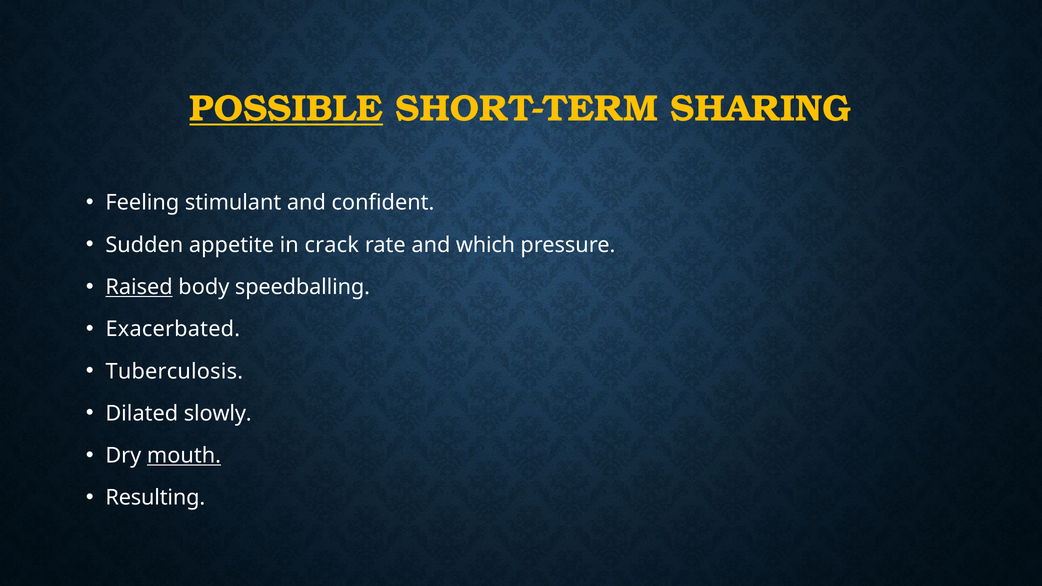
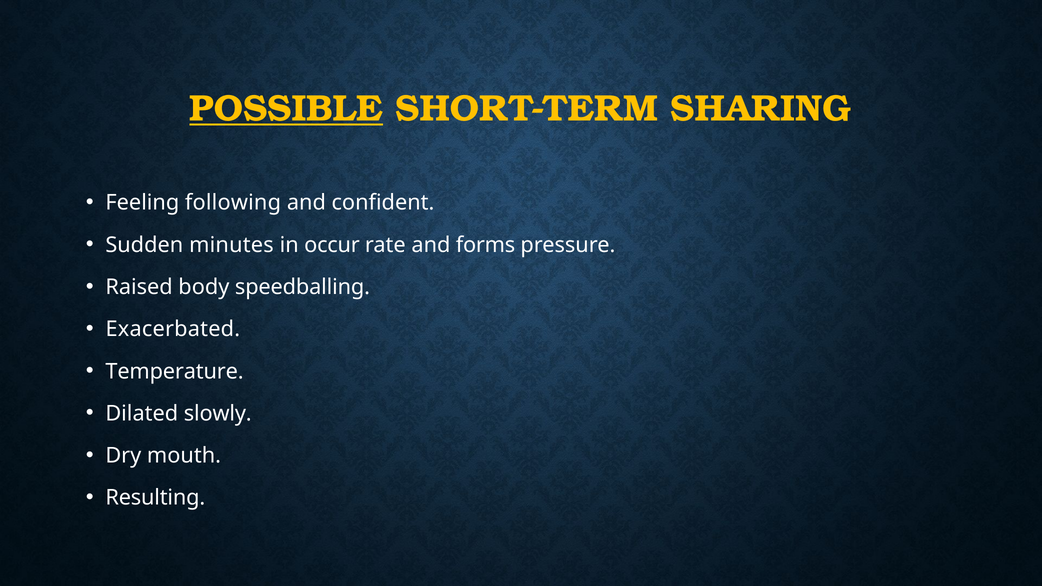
stimulant: stimulant -> following (233, 203)
appetite: appetite -> minutes (231, 245)
crack: crack -> occur (332, 245)
which: which -> forms (486, 245)
Raised underline: present -> none (139, 287)
Tuberculosis: Tuberculosis -> Temperature (175, 371)
mouth underline: present -> none (184, 456)
